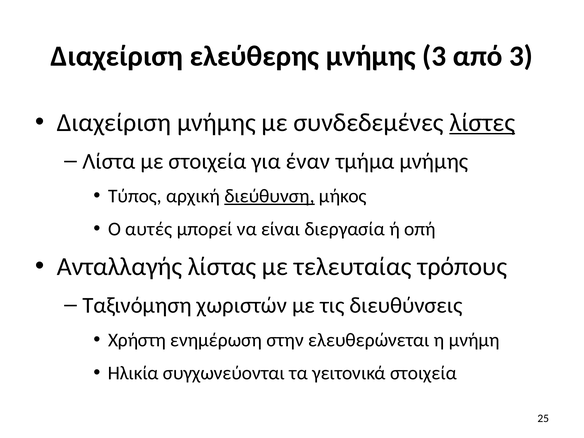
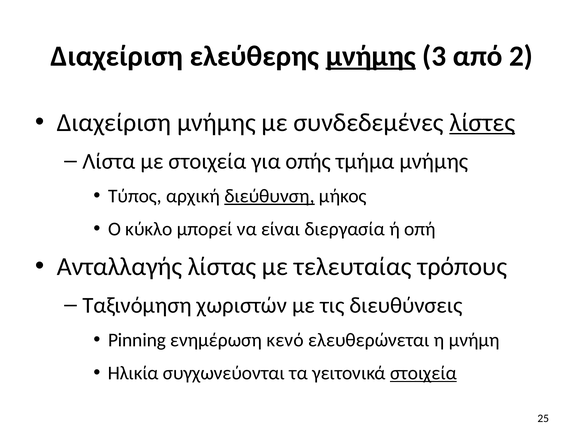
μνήμης underline: none -> present (371, 56)
από 3: 3 -> 2 (521, 56)
έναν: έναν -> οπής (308, 161)
αυτές: αυτές -> κύκλο (149, 229)
Χρήστη: Χρήστη -> Pinning (137, 340)
στην: στην -> κενό (285, 340)
στοιχεία underline: none -> present (423, 373)
